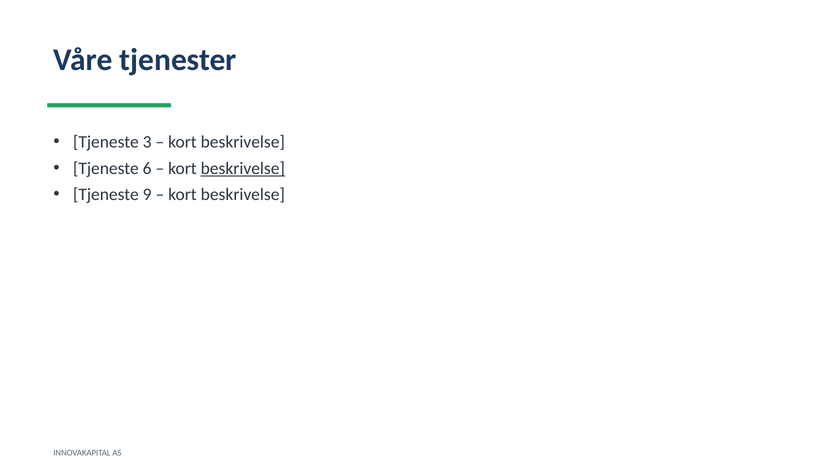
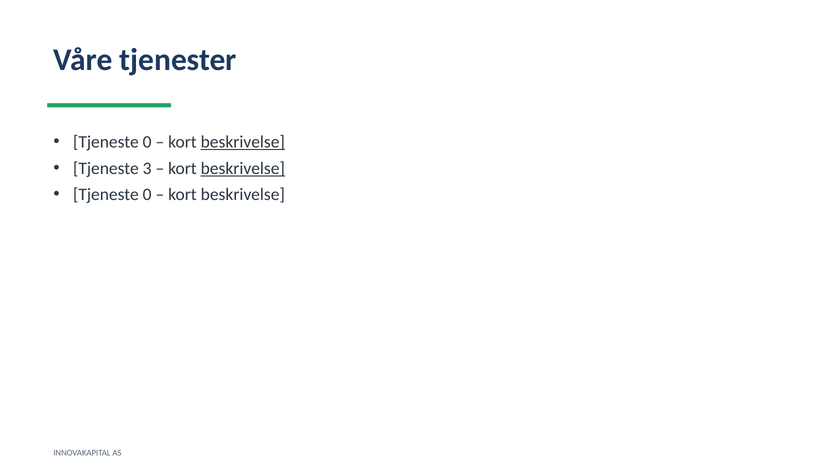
3: 3 -> 0 (147, 142)
beskrivelse underline: none -> present (243, 142)
6: 6 -> 3 (147, 168)
9: 9 -> 0 (147, 195)
